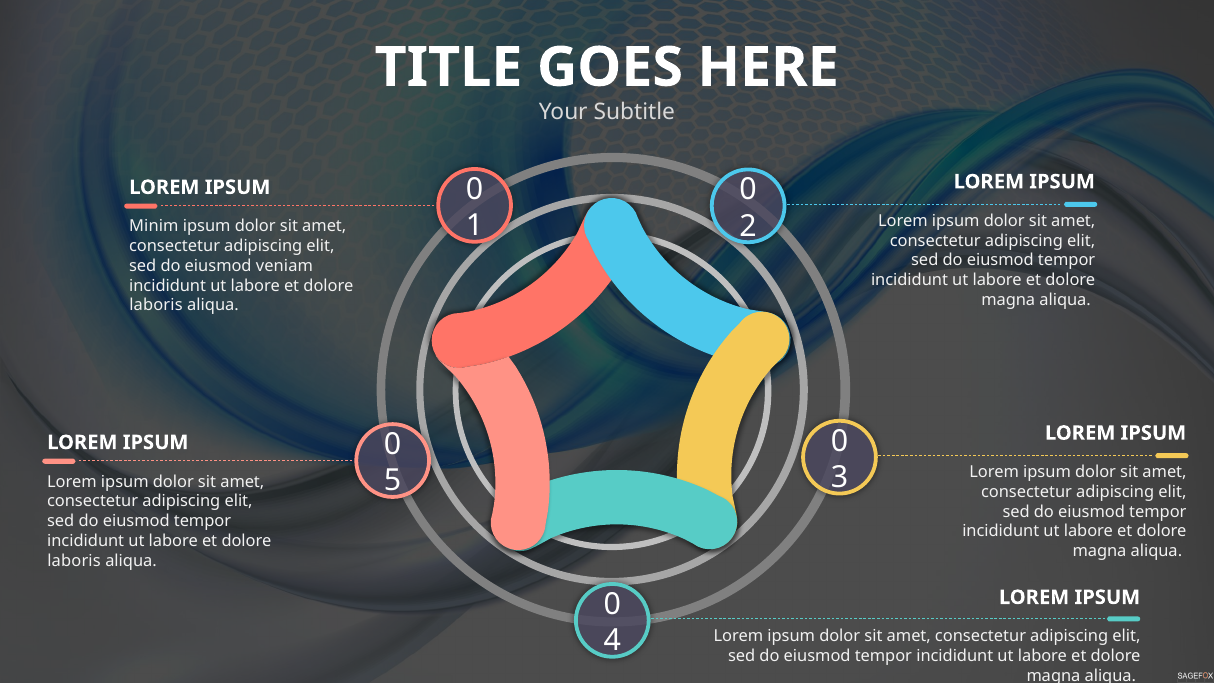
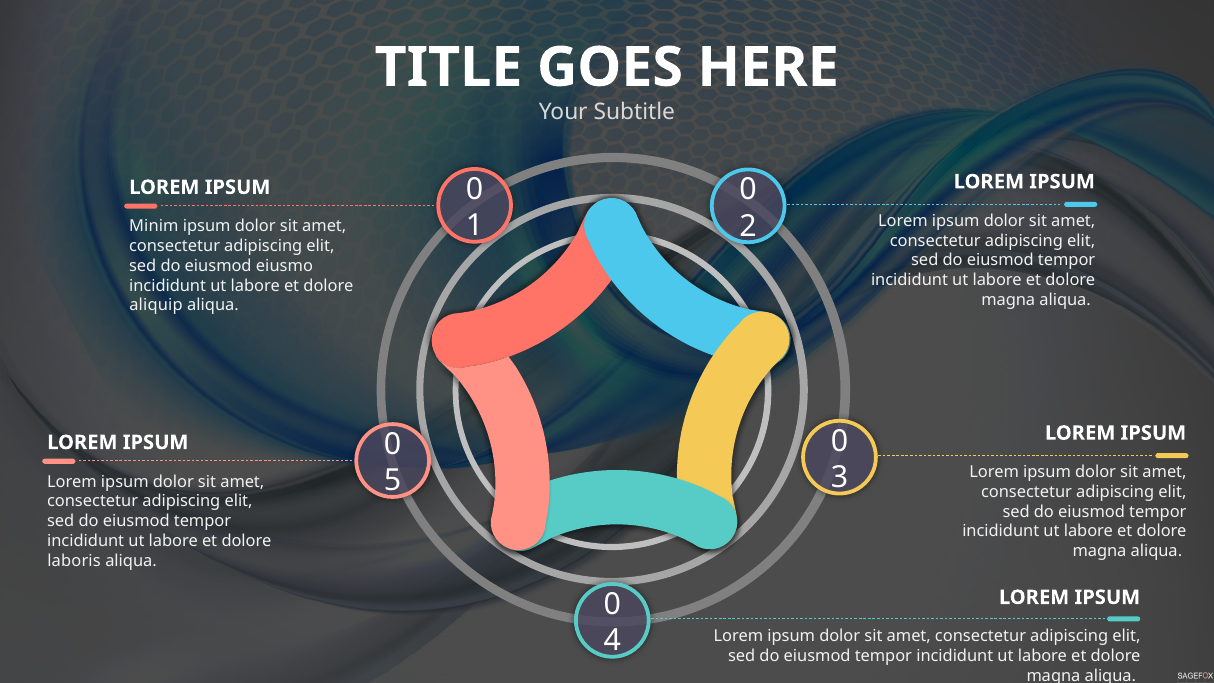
veniam: veniam -> eiusmo (284, 266)
laboris: laboris -> aliquip (156, 305)
